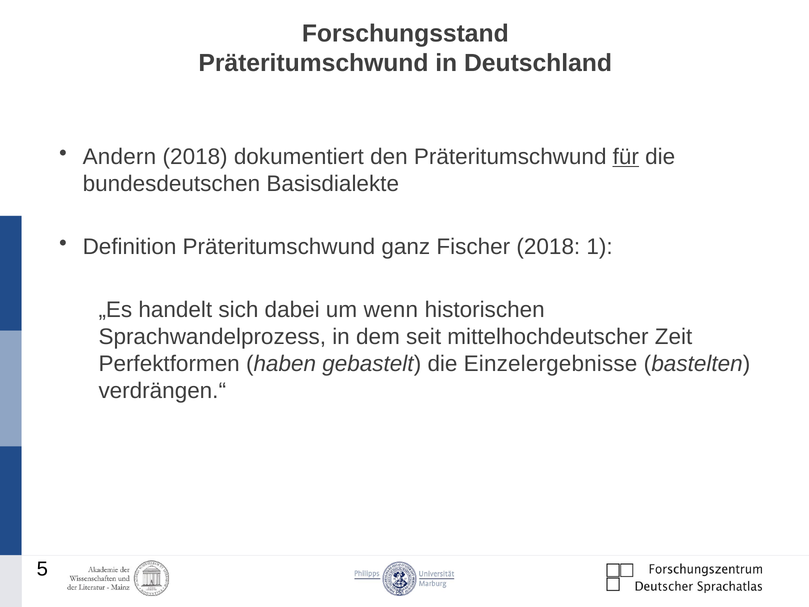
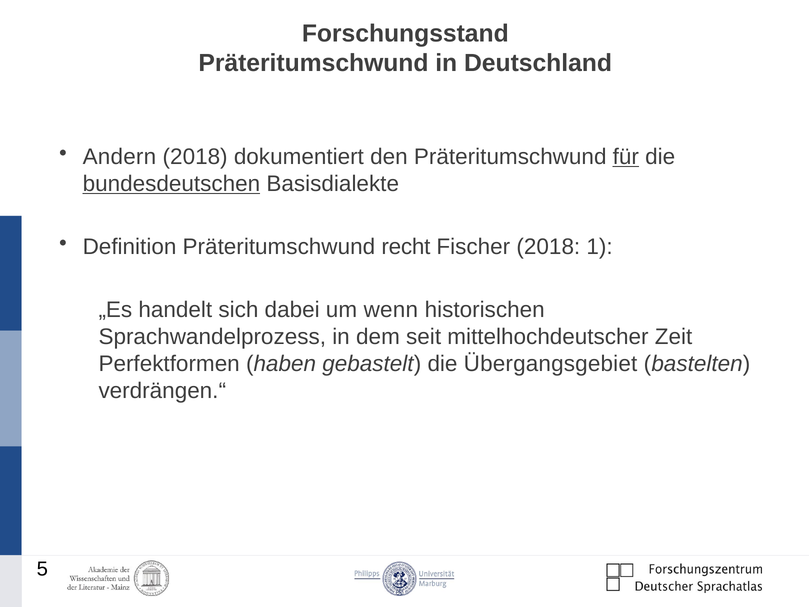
bundesdeutschen underline: none -> present (171, 184)
ganz: ganz -> recht (406, 247)
Einzelergebnisse: Einzelergebnisse -> Übergangsgebiet (551, 364)
